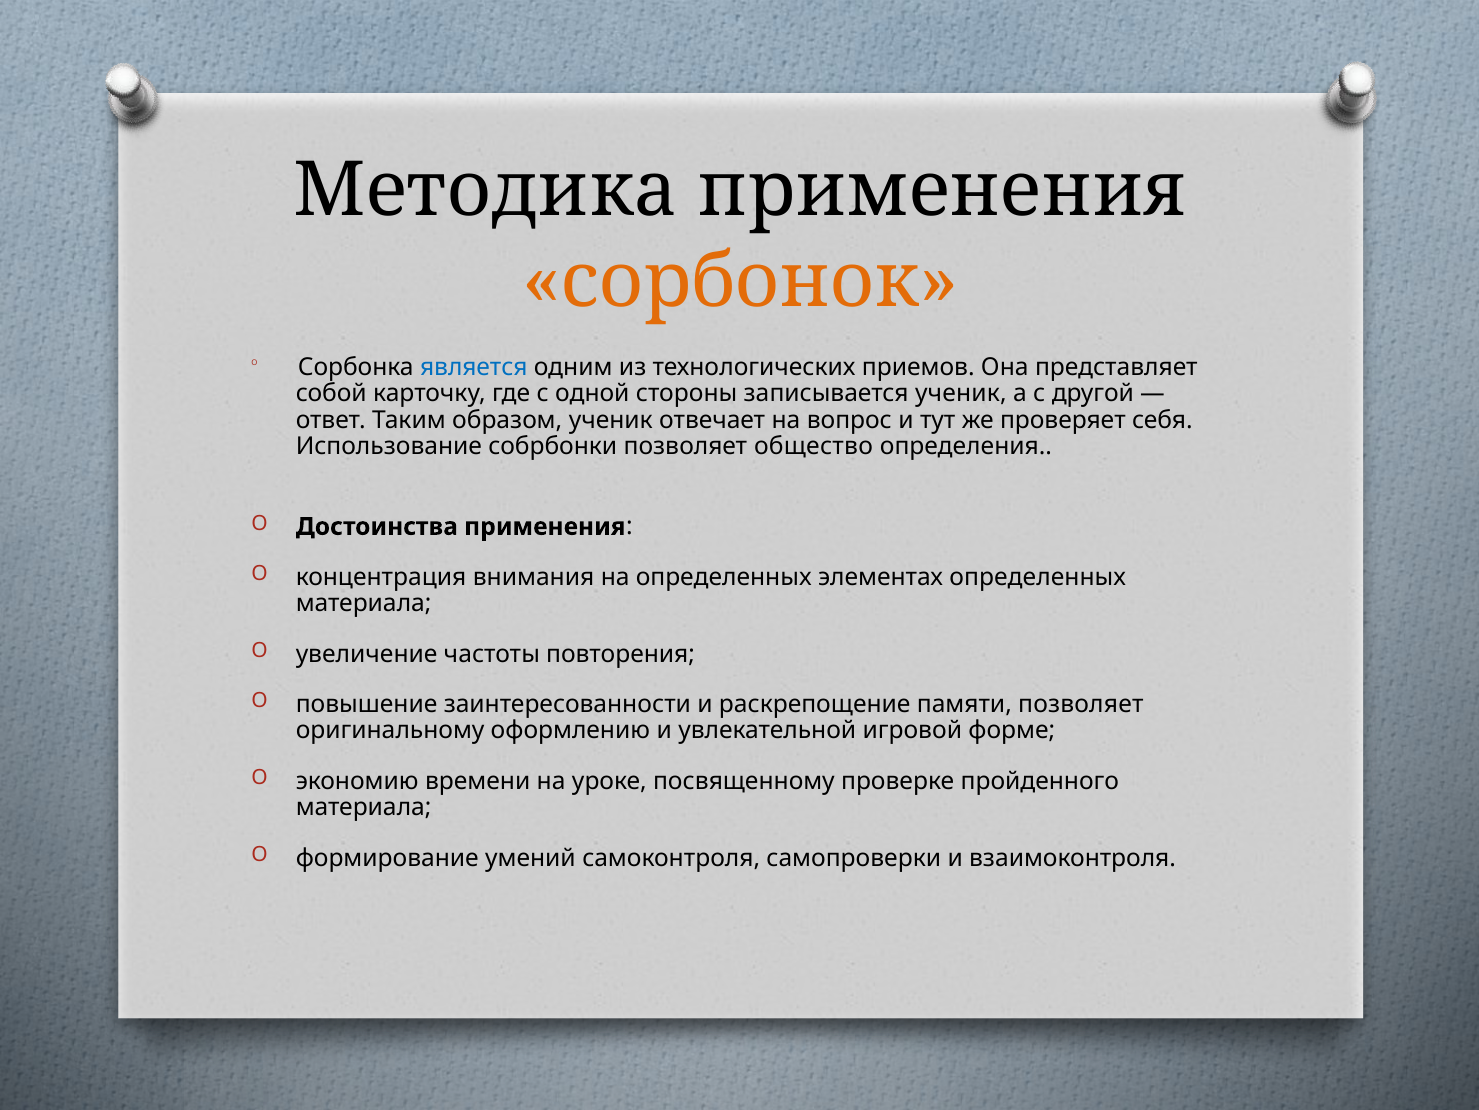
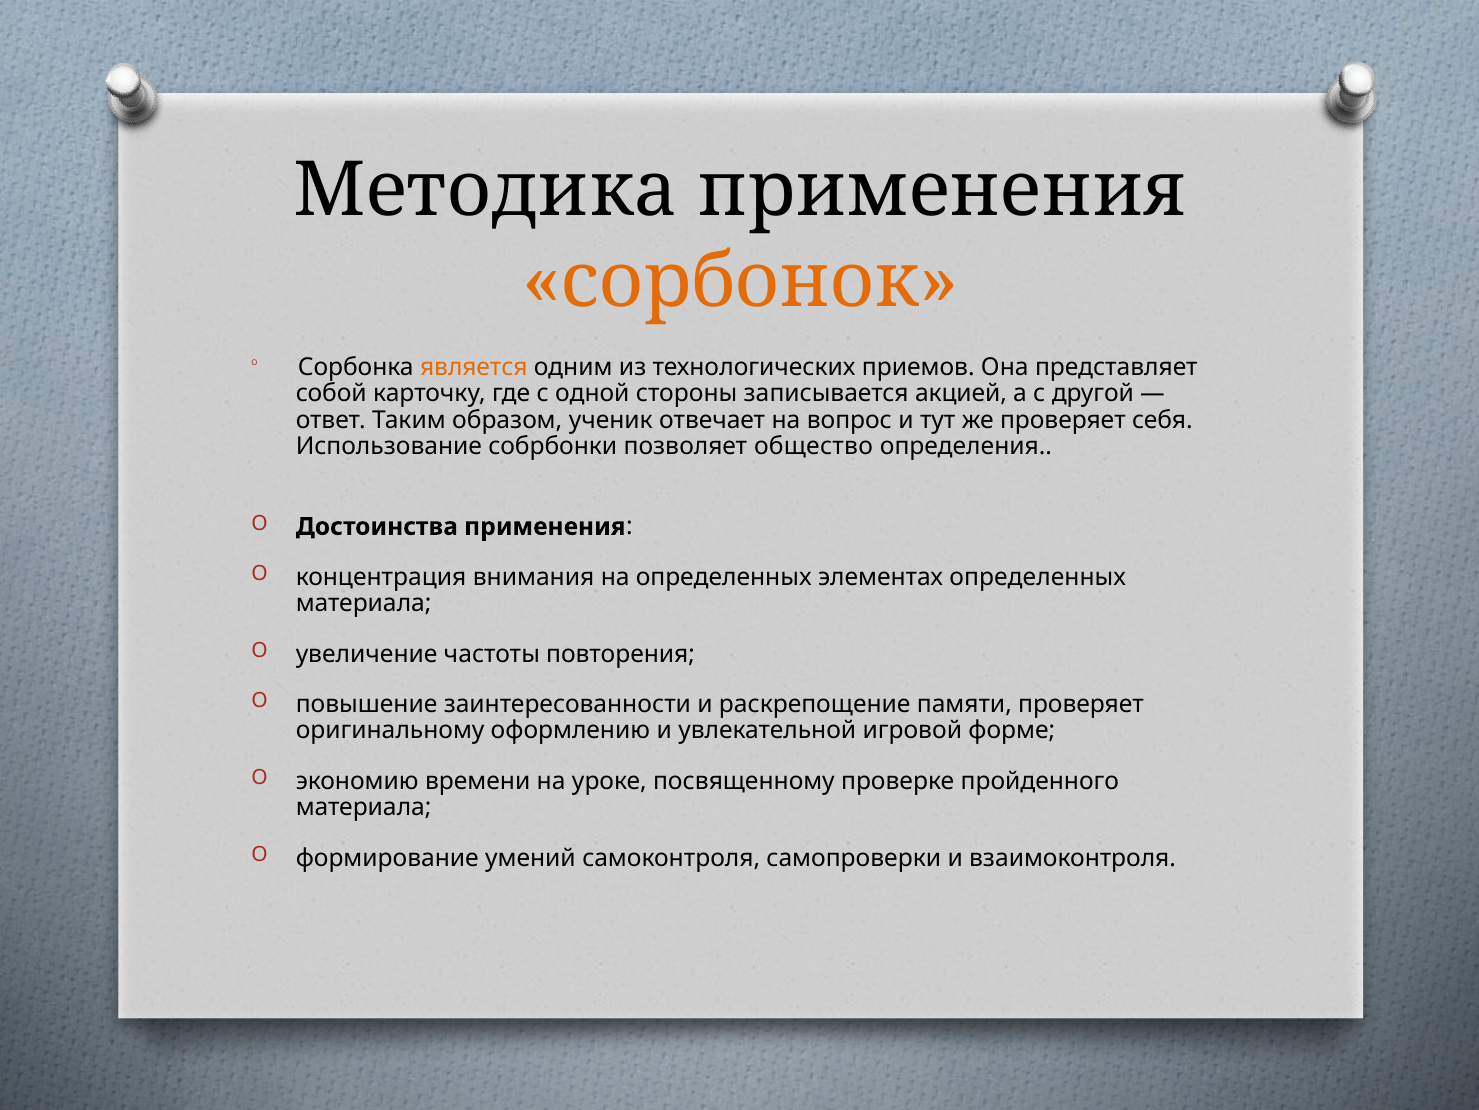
является colour: blue -> orange (474, 367)
записывается ученик: ученик -> акцией (961, 393)
памяти позволяет: позволяет -> проверяет (1081, 704)
